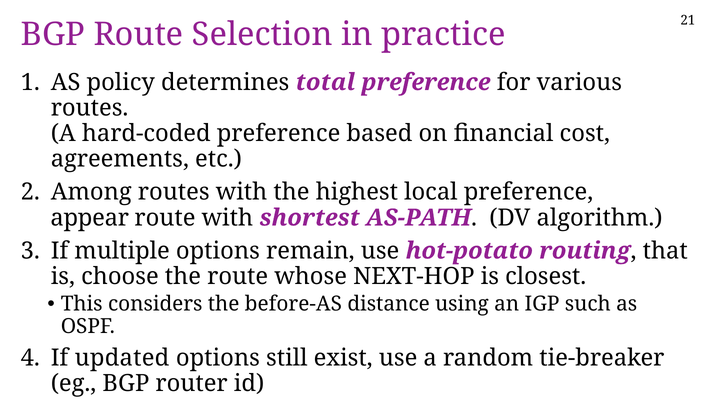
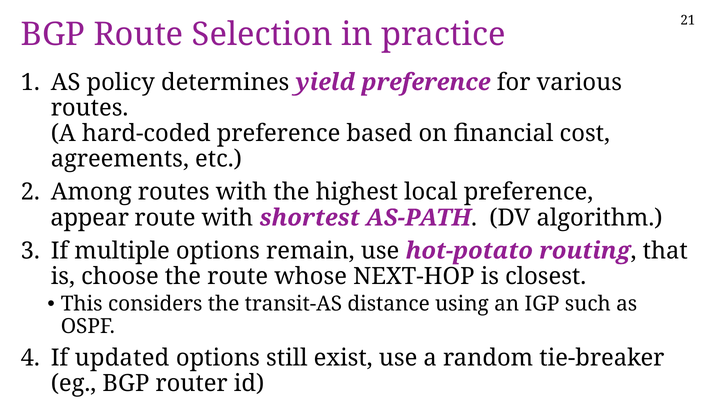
total: total -> yield (326, 82)
before-AS: before-AS -> transit-AS (293, 304)
